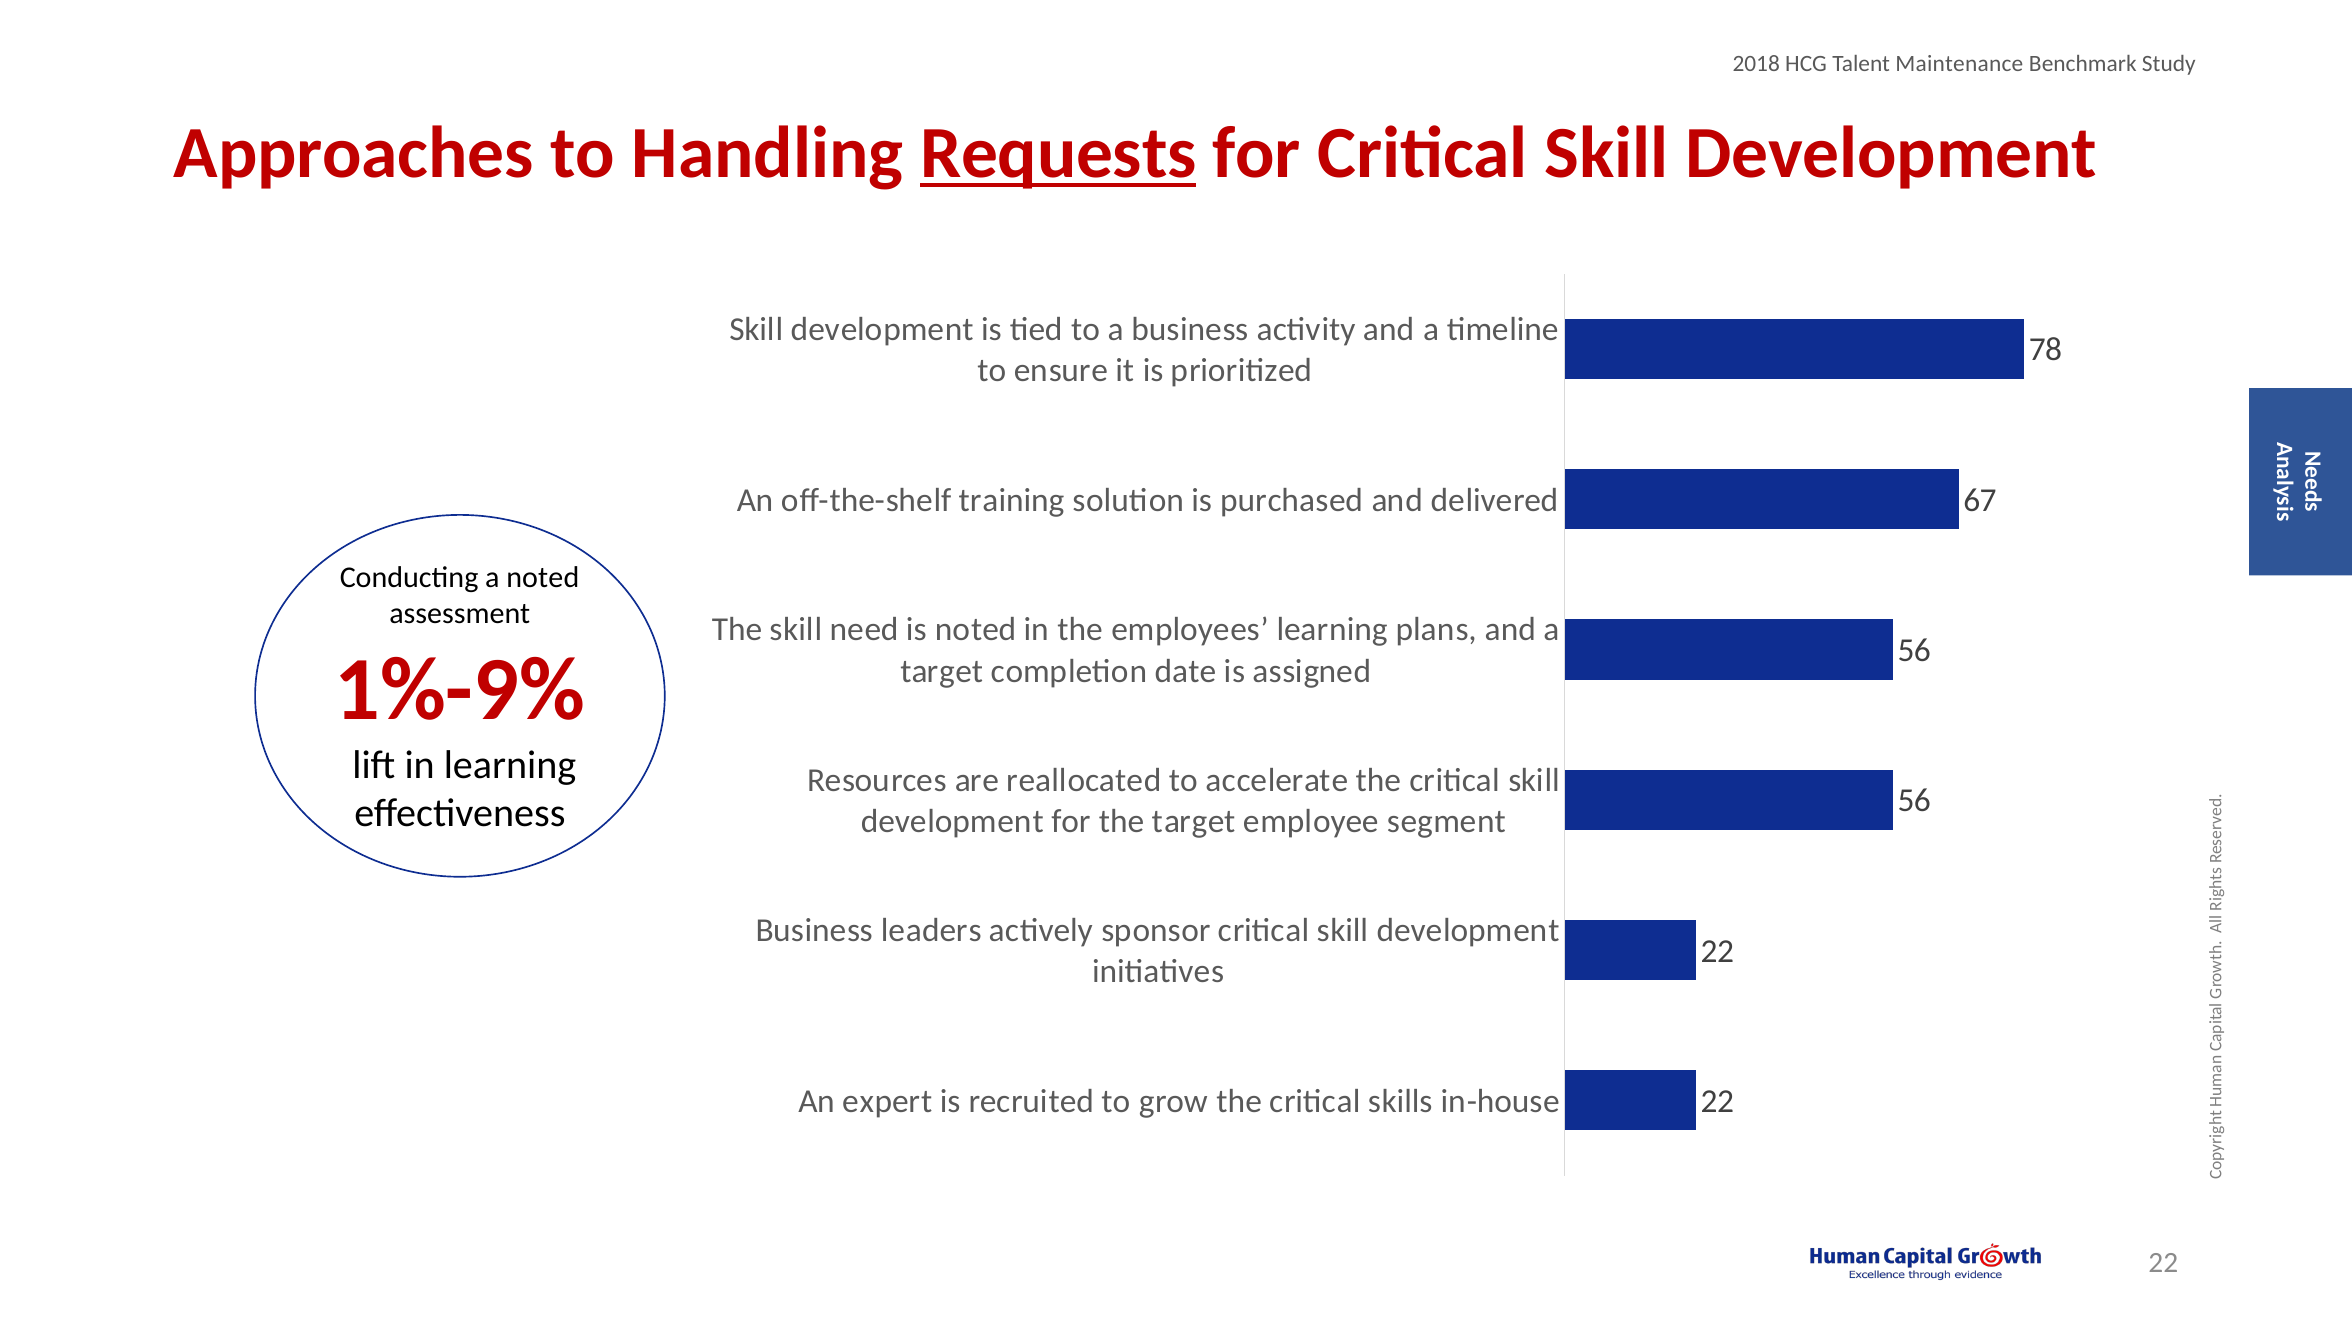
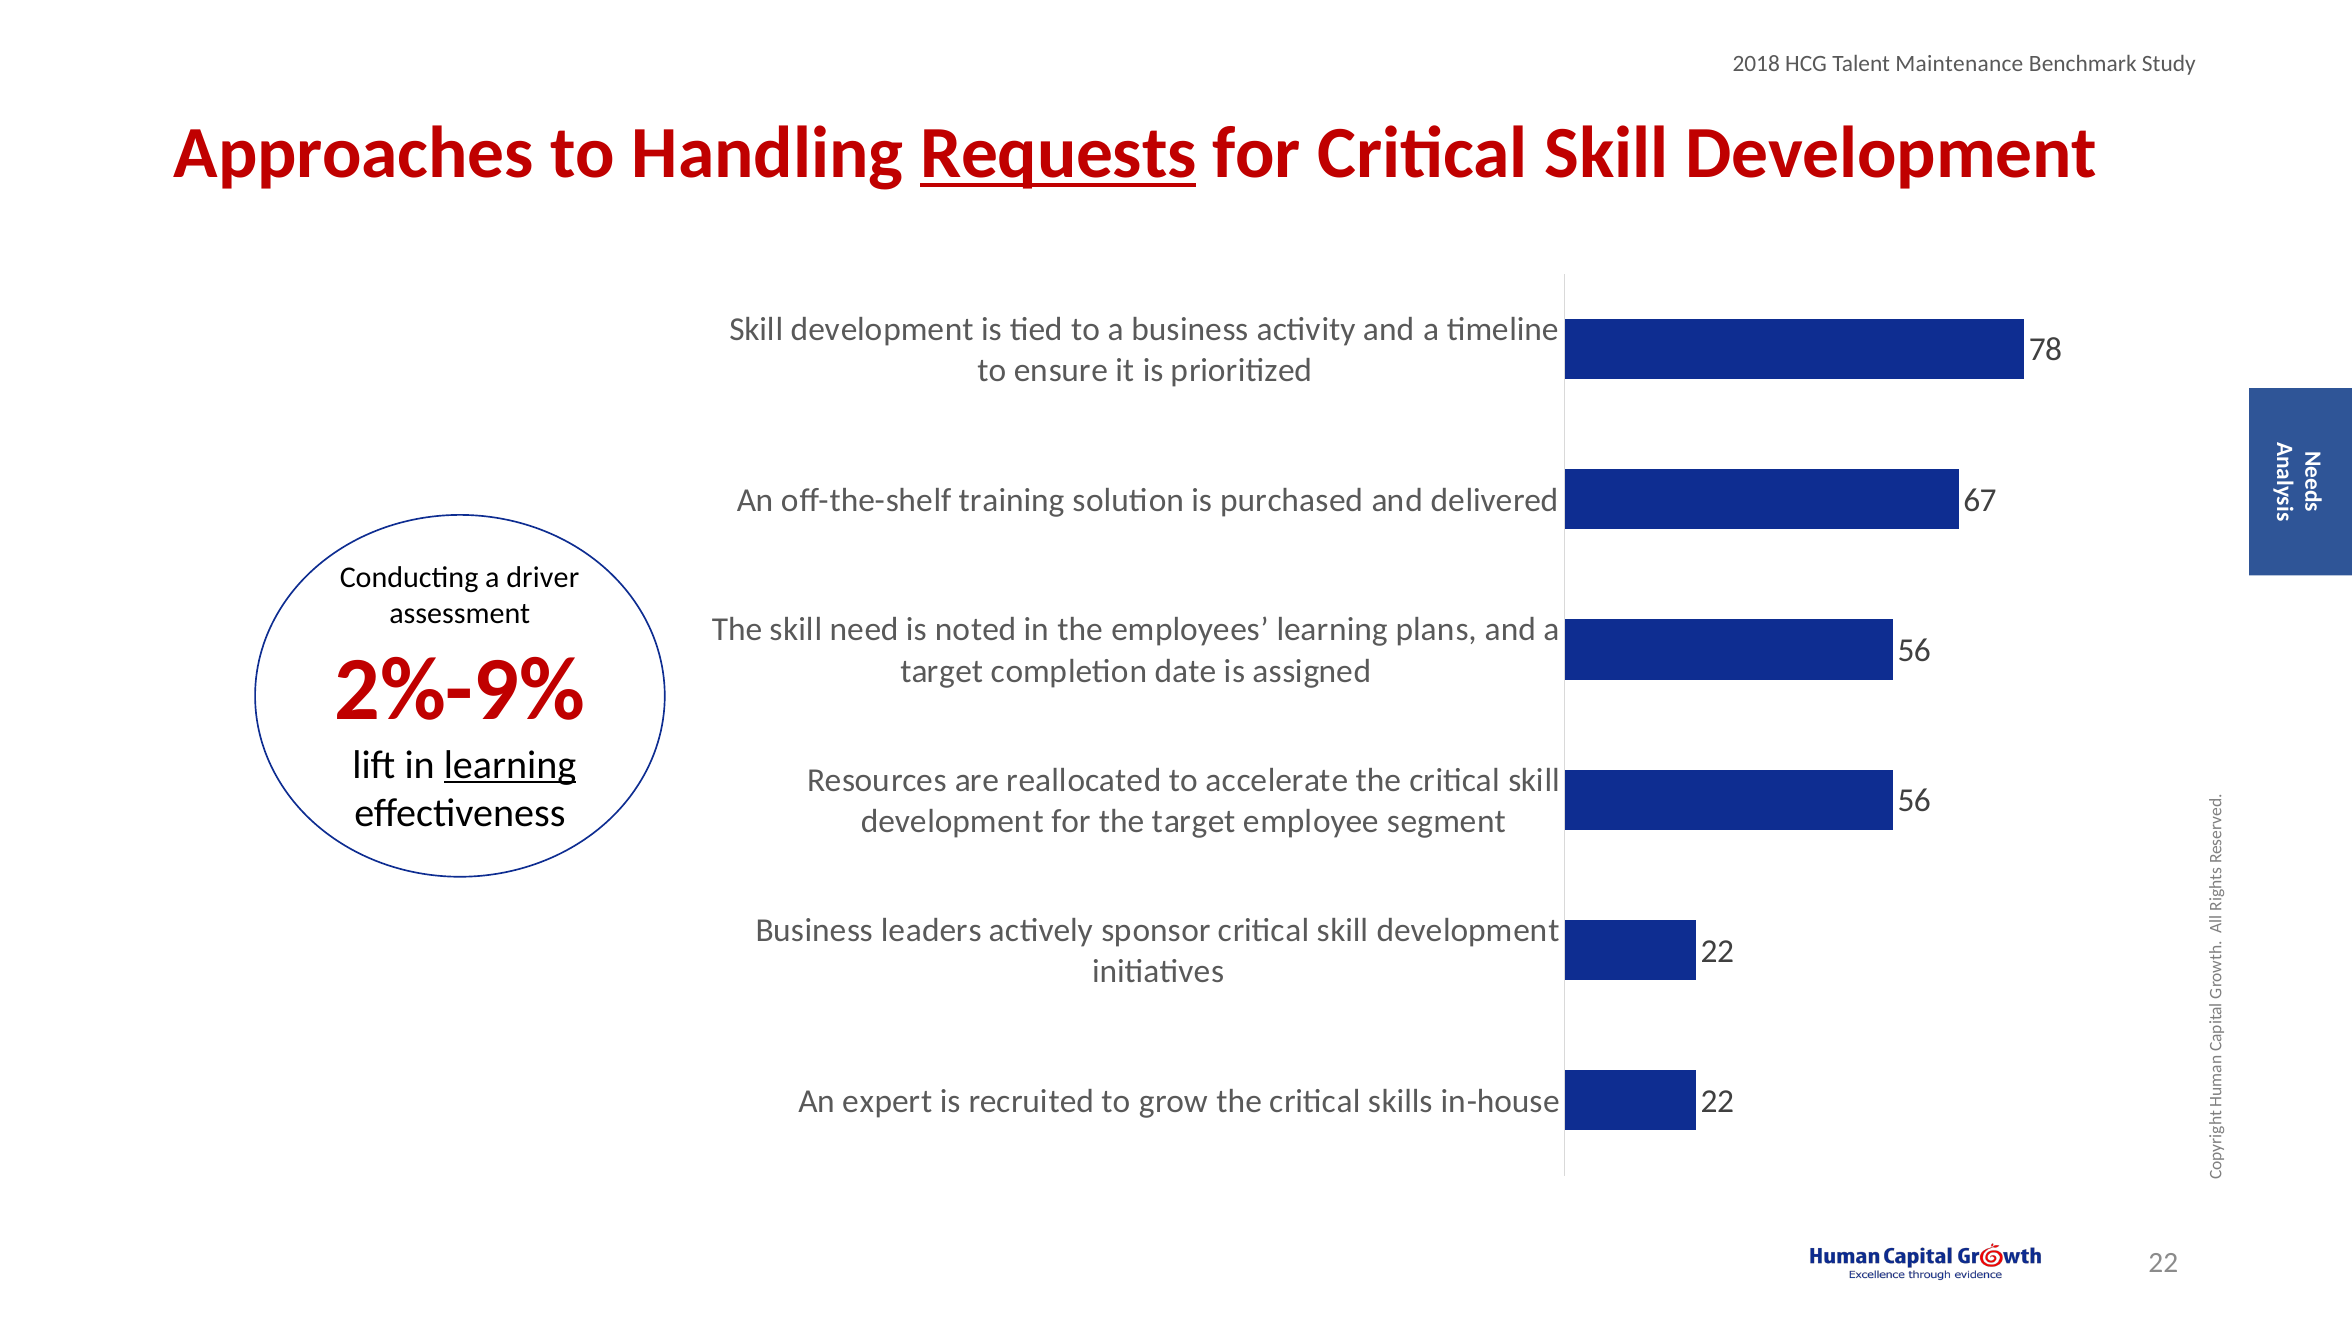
a noted: noted -> driver (543, 578)
1%-9%: 1%-9% -> 2%-9% (460, 690)
learning underline: none -> present (510, 765)
